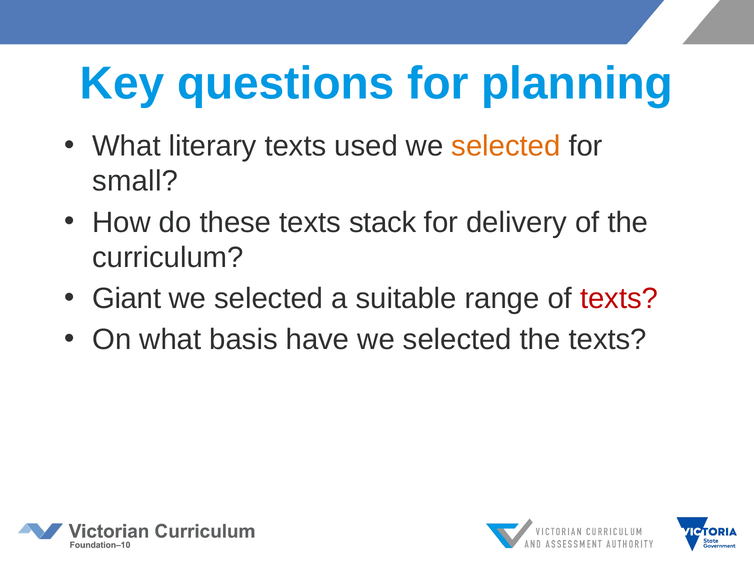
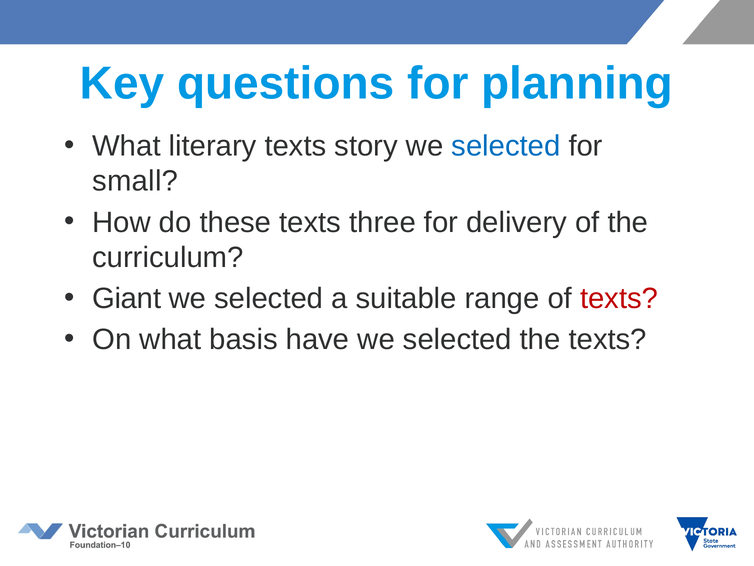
used: used -> story (366, 146)
selected colour: orange -> blue (506, 146)
stack: stack -> three (383, 222)
